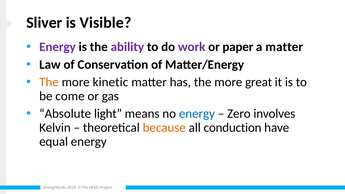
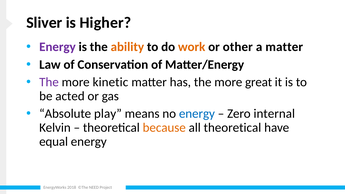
Visible: Visible -> Higher (105, 23)
ability colour: purple -> orange (127, 47)
work colour: purple -> orange (192, 47)
paper: paper -> other (238, 47)
The colour: orange -> purple (49, 82)
come: come -> acted (70, 96)
light: light -> play (108, 114)
involves: involves -> internal (274, 114)
all conduction: conduction -> theoretical (232, 128)
